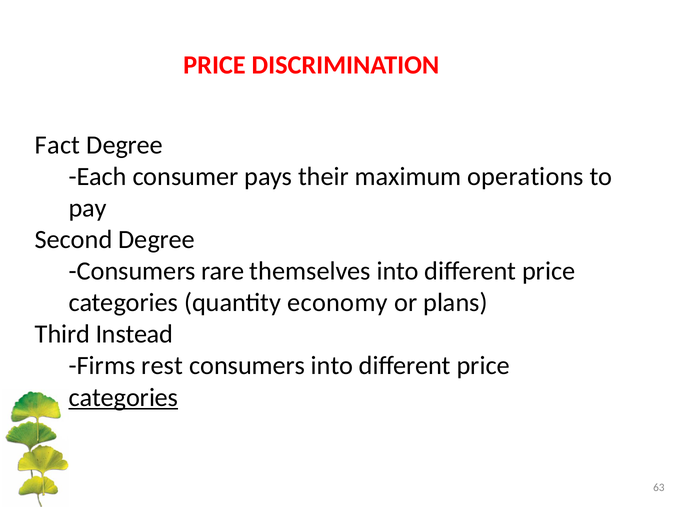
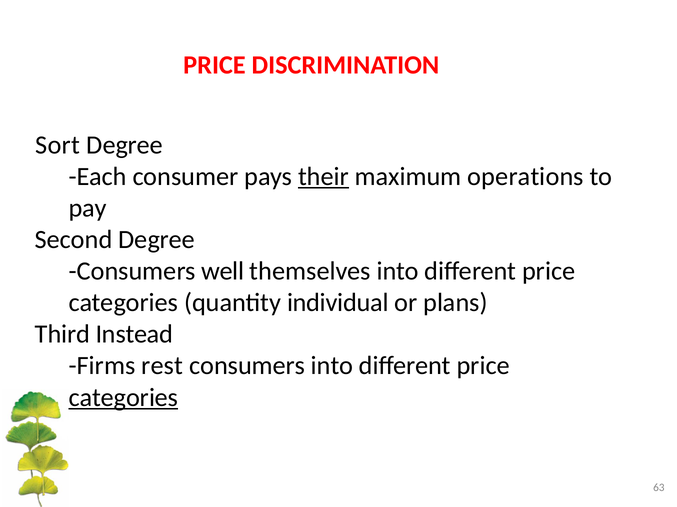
Fact: Fact -> Sort (58, 145)
their underline: none -> present (324, 177)
rare: rare -> well (223, 272)
economy: economy -> individual (338, 303)
